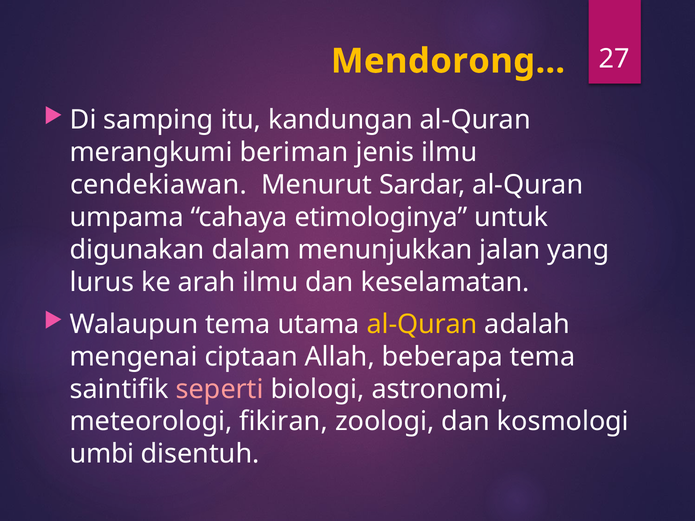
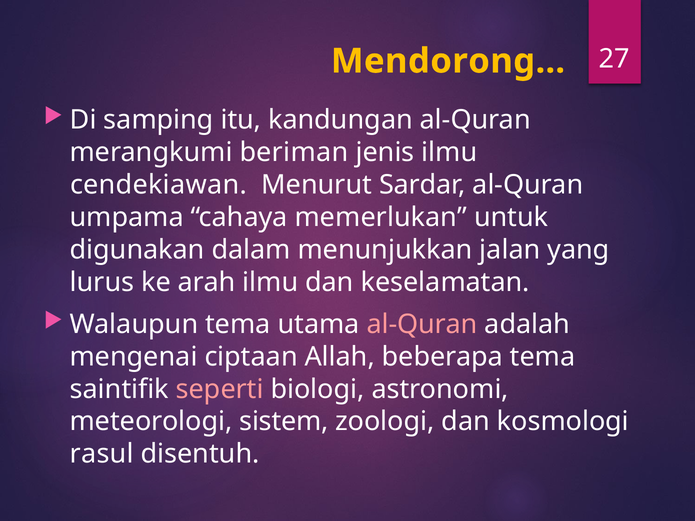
etimologinya: etimologinya -> memerlukan (381, 217)
al-Quran colour: yellow -> pink (422, 324)
fikiran: fikiran -> sistem (284, 422)
umbi: umbi -> rasul (102, 454)
